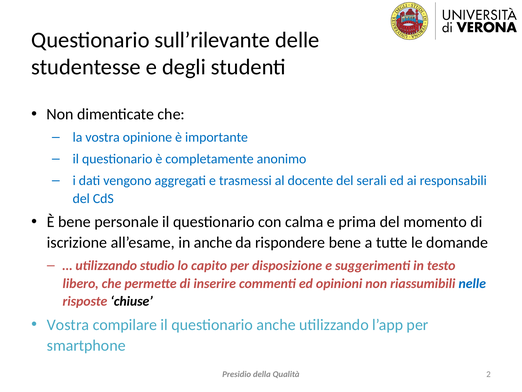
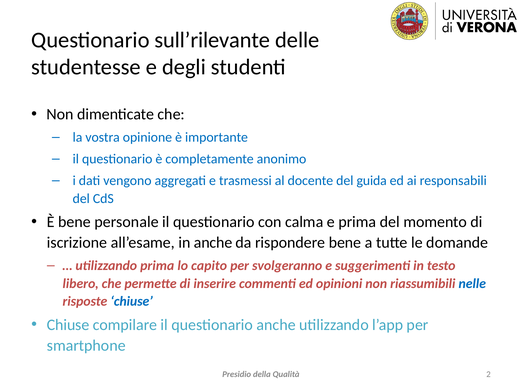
serali: serali -> guida (372, 181)
utilizzando studio: studio -> prima (157, 265)
disposizione: disposizione -> svolgeranno (287, 265)
chiuse colour: black -> blue (132, 301)
Vostra: Vostra -> Chiuse (68, 324)
